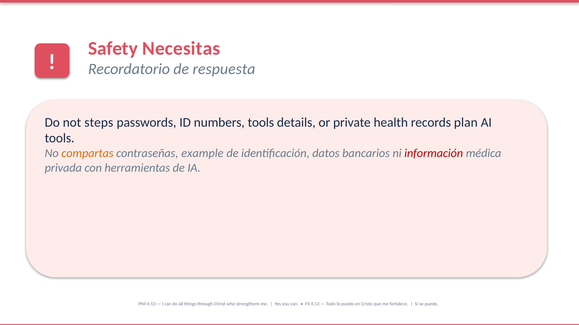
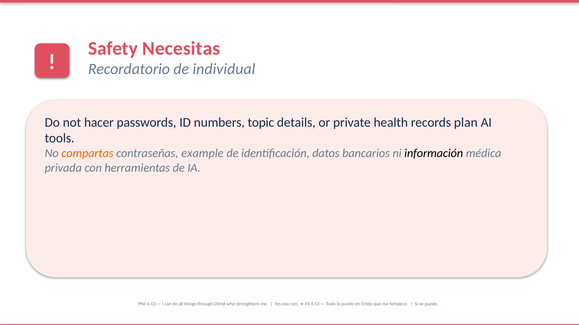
respuesta: respuesta -> individual (224, 69)
steps: steps -> hacer (99, 123)
numbers tools: tools -> topic (261, 123)
información colour: red -> black (434, 154)
